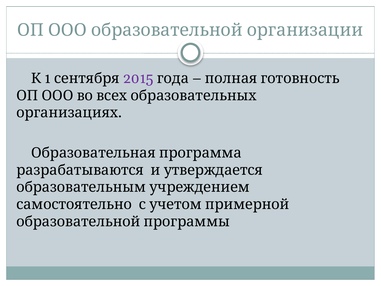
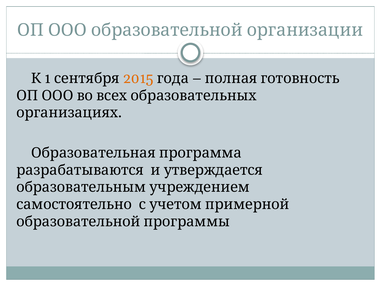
2015 colour: purple -> orange (138, 78)
